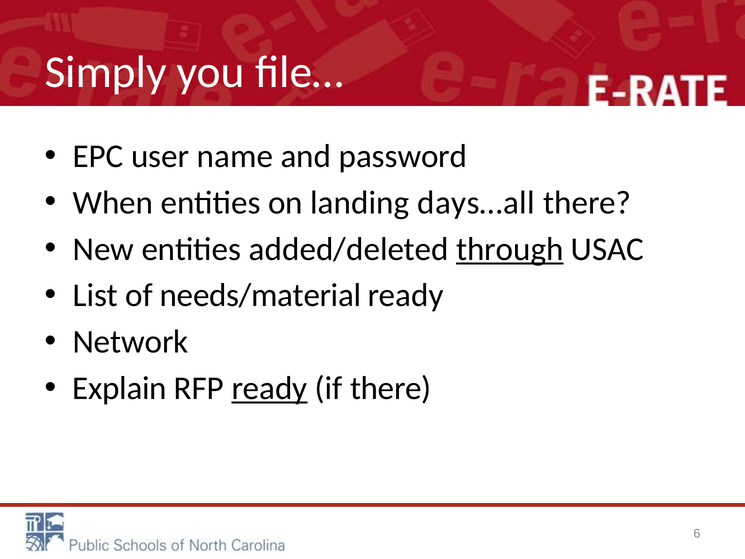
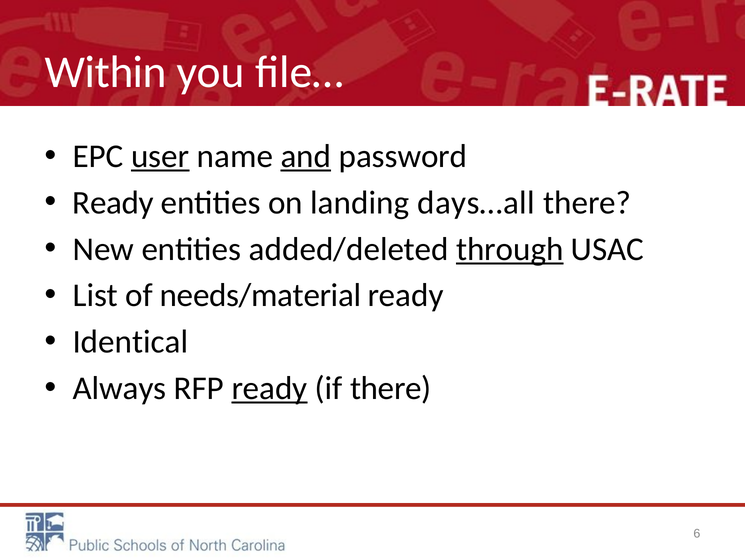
Simply: Simply -> Within (106, 72)
user underline: none -> present (160, 156)
and underline: none -> present (306, 156)
When: When -> Ready (113, 203)
Network: Network -> Identical (130, 342)
Explain: Explain -> Always (120, 388)
